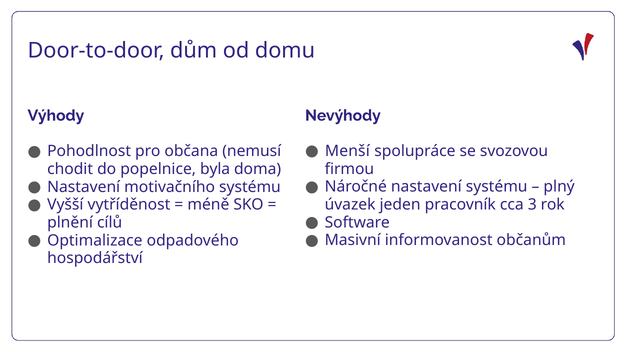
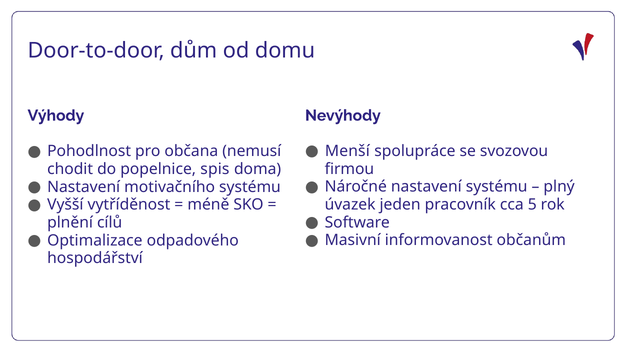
byla: byla -> spis (215, 169)
3: 3 -> 5 (532, 205)
